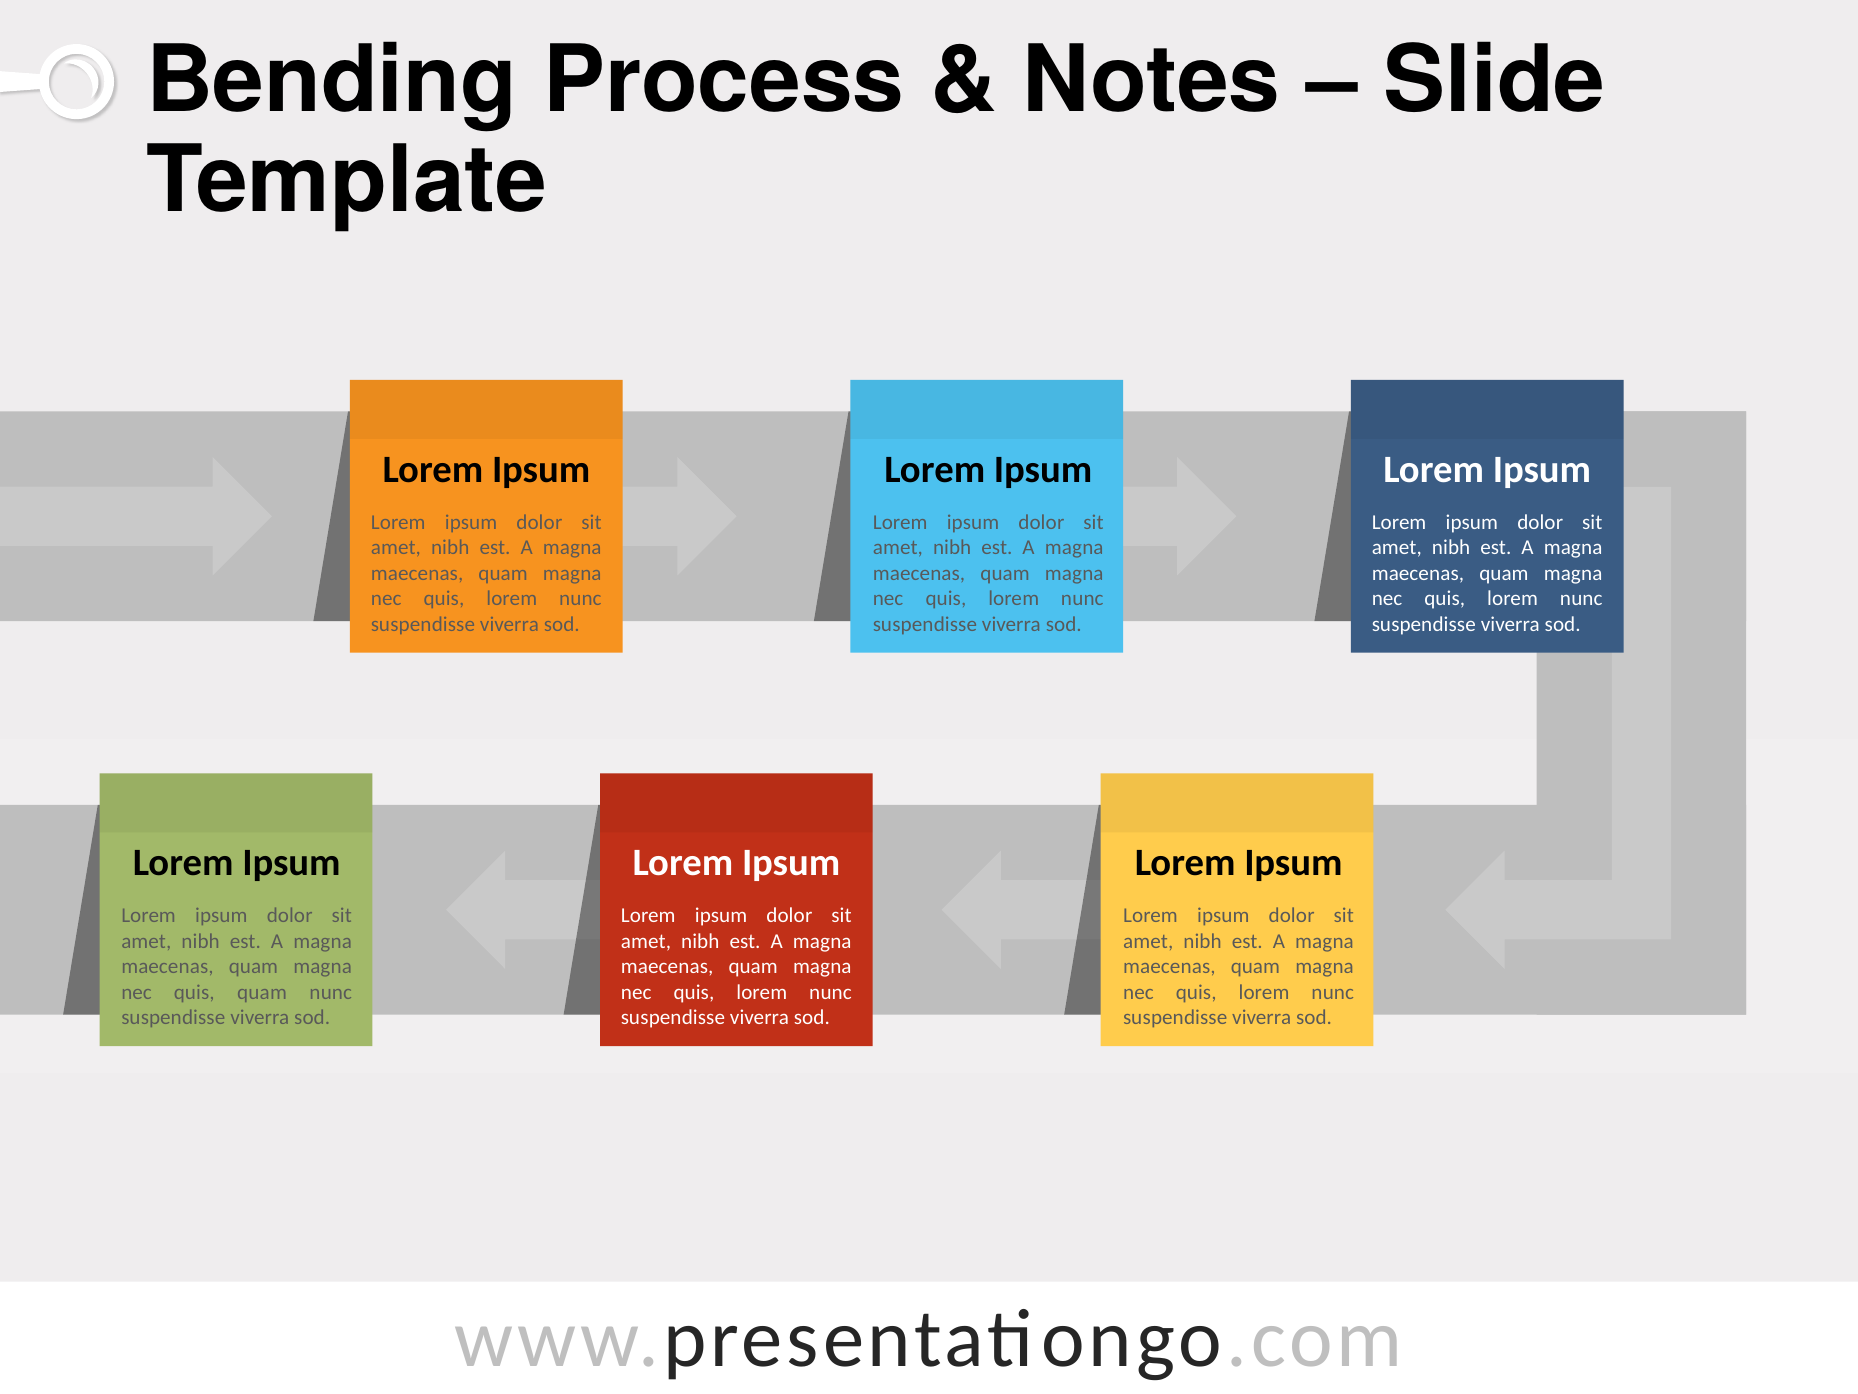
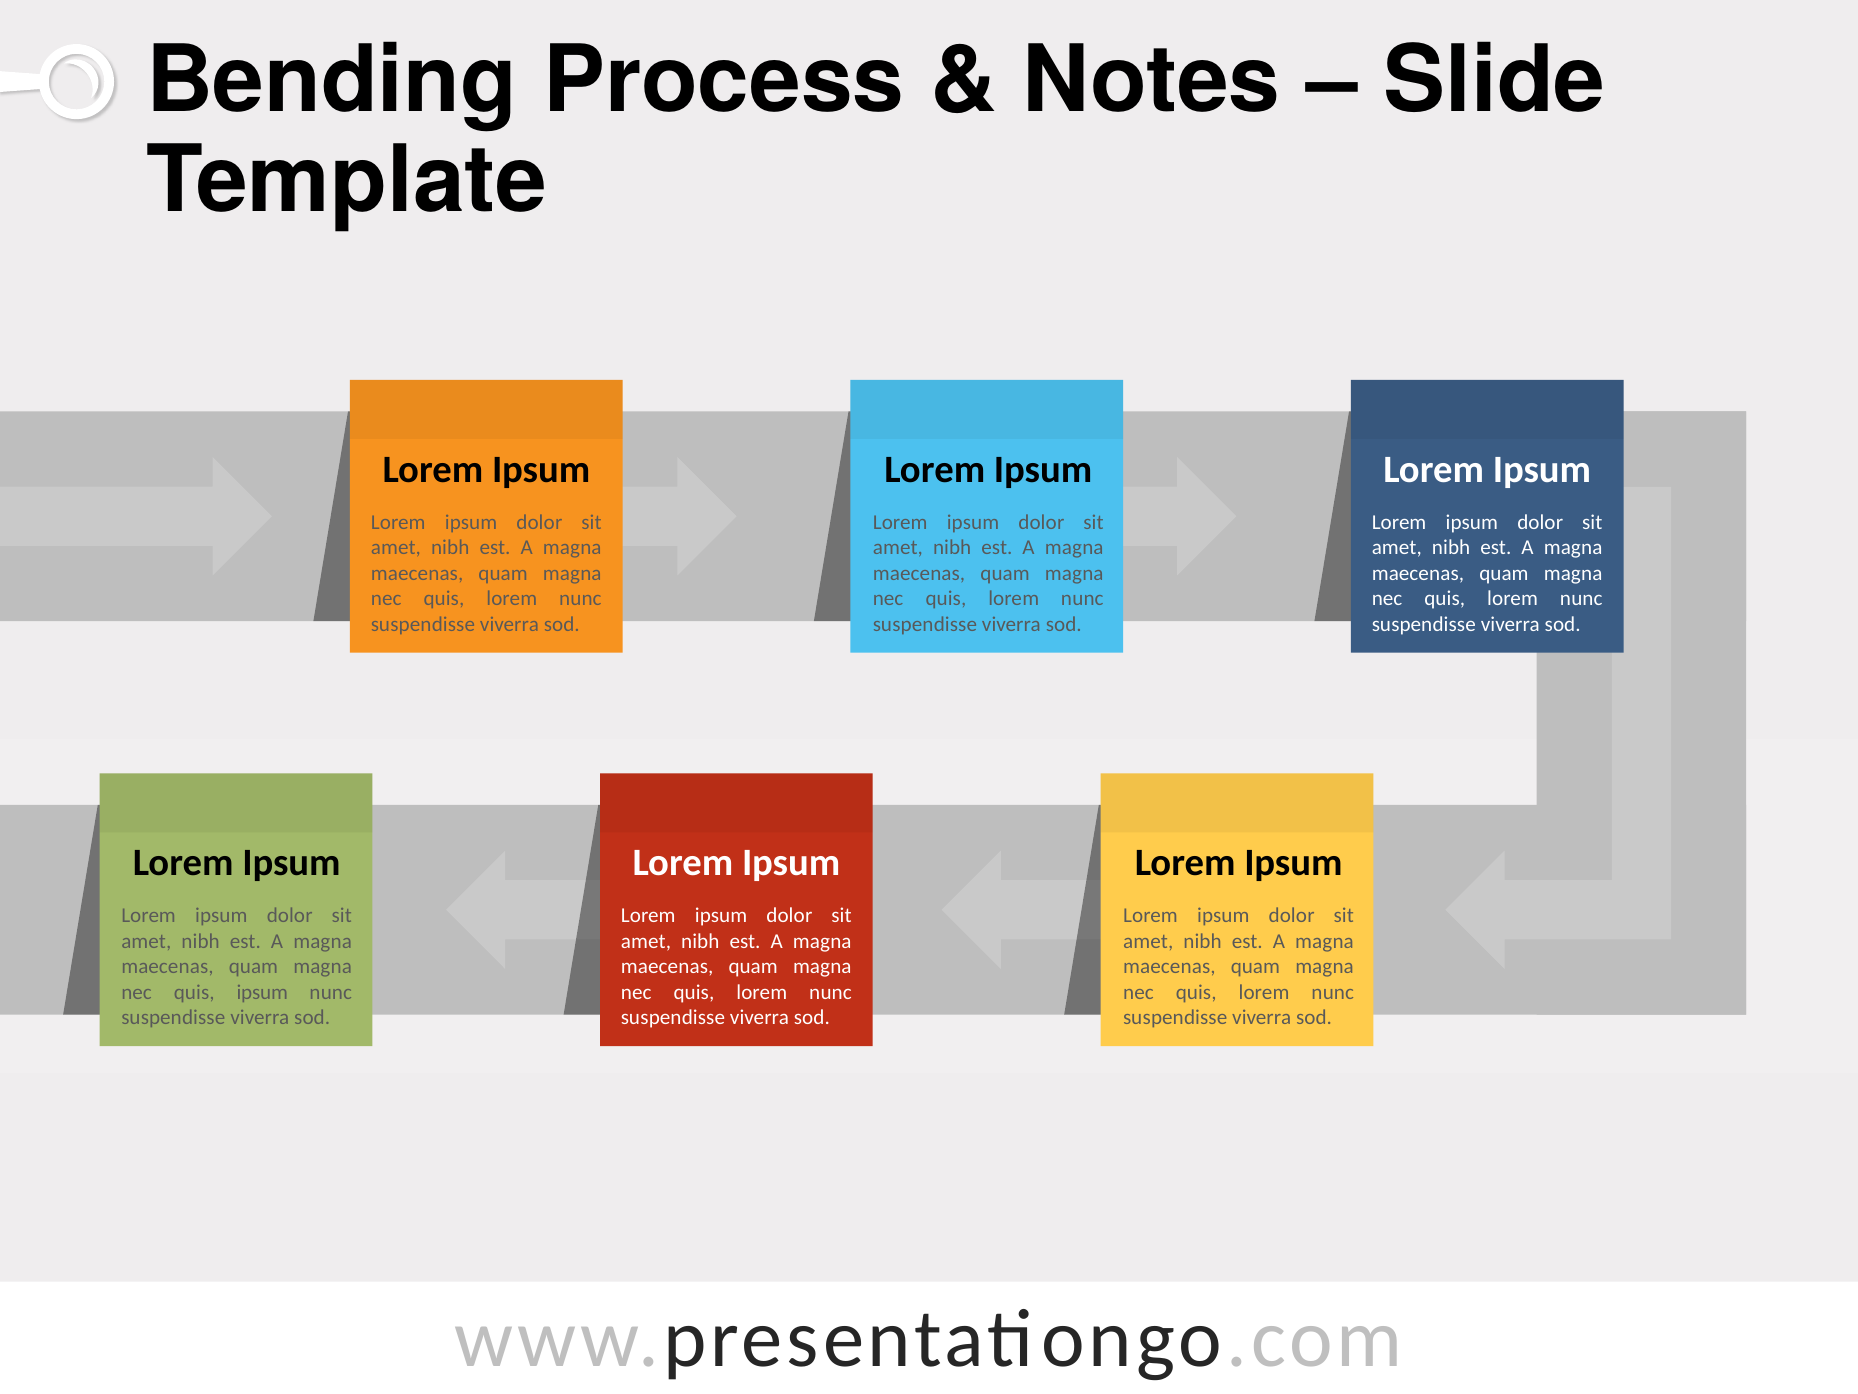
quis quam: quam -> ipsum (262, 992)
